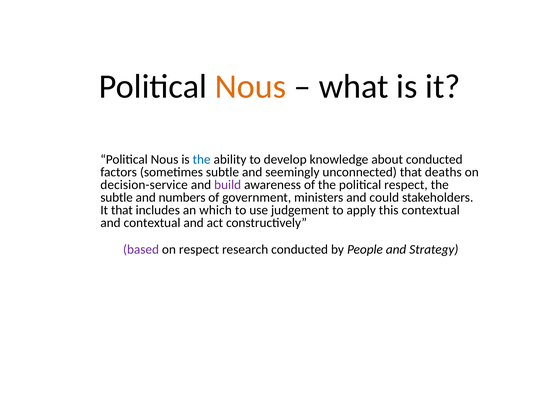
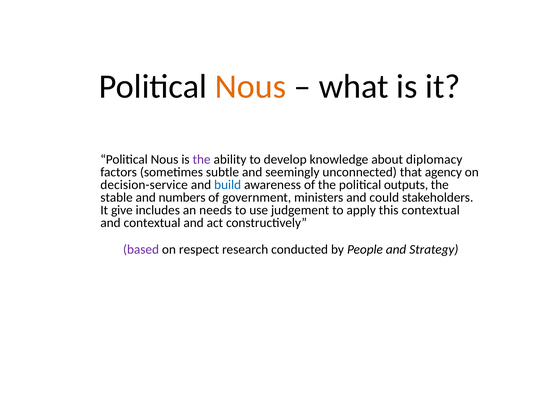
the colour: blue -> purple (202, 159)
about conducted: conducted -> diplomacy (434, 159)
deaths: deaths -> agency (443, 172)
build colour: purple -> blue (228, 185)
political respect: respect -> outputs (406, 185)
subtle: subtle -> stable (117, 197)
It that: that -> give (122, 210)
which: which -> needs (216, 210)
